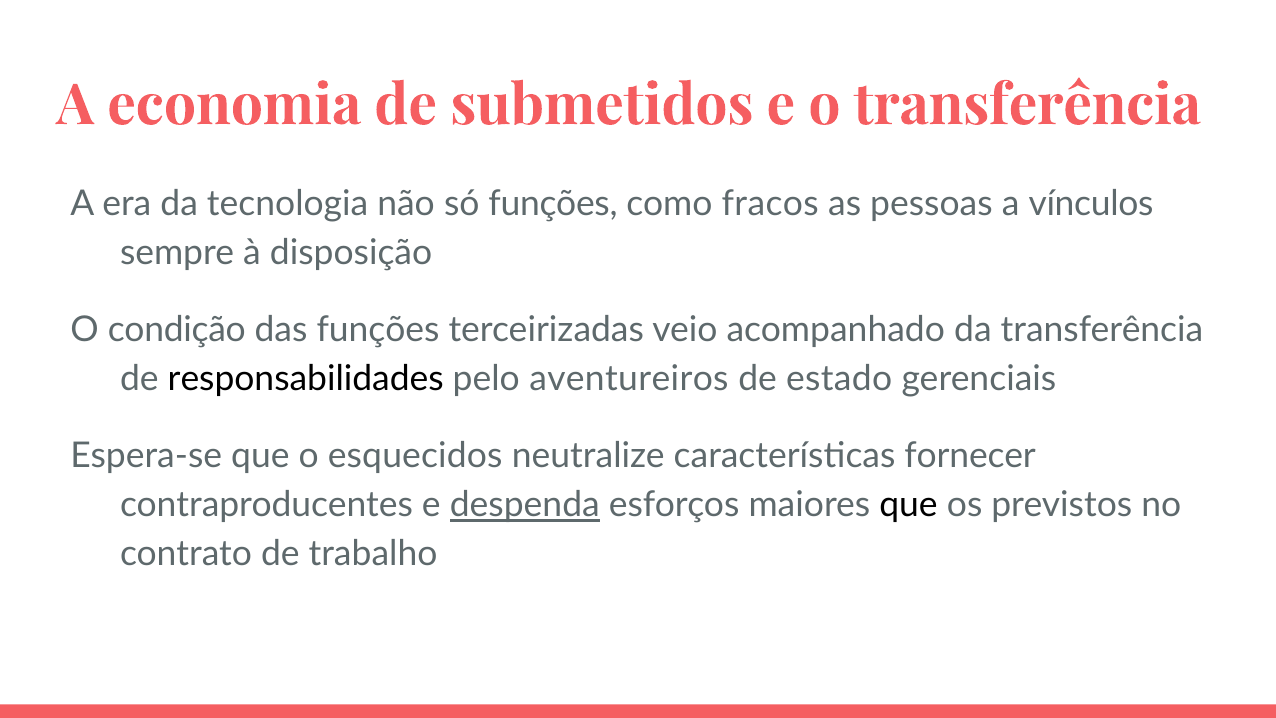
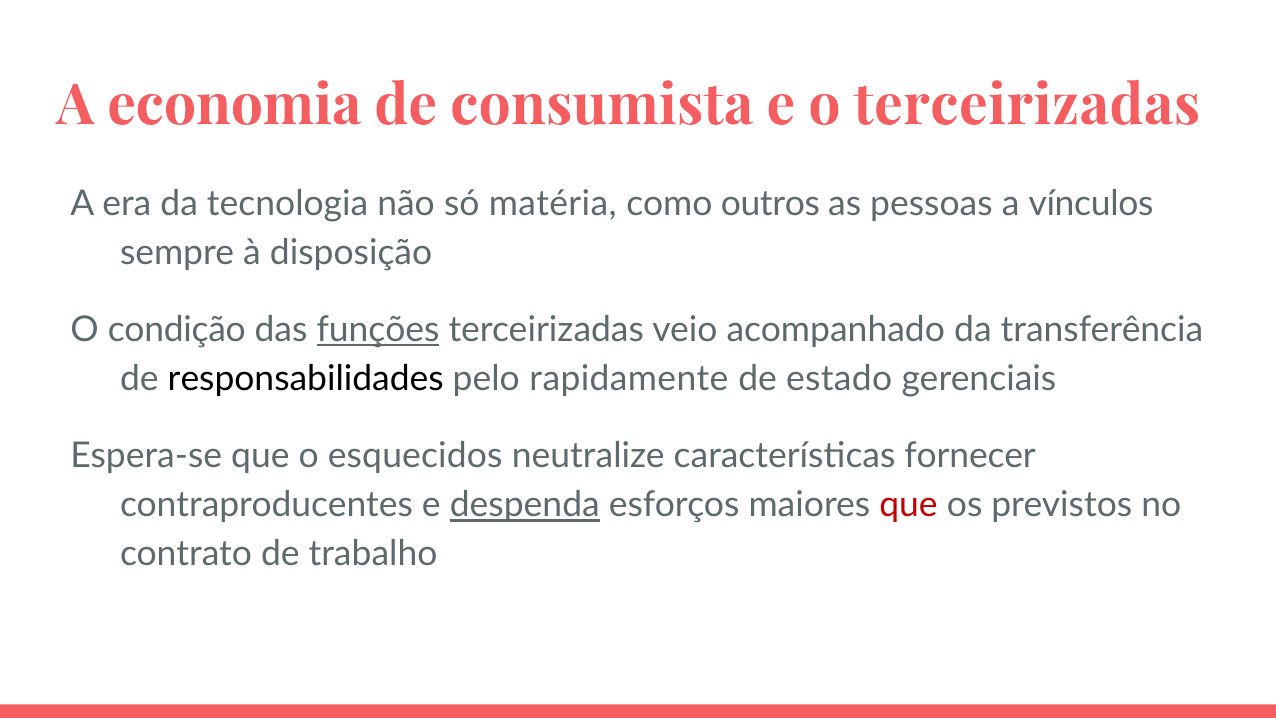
submetidos: submetidos -> consumista (602, 105)
o transferência: transferência -> terceirizadas (1027, 105)
só funções: funções -> matéria (553, 204)
fracos: fracos -> outros (770, 204)
funções underline: none -> present (378, 330)
aventureiros: aventureiros -> rapidamente (629, 379)
que colour: black -> red (908, 505)
